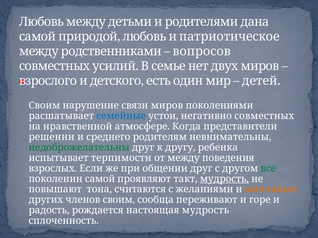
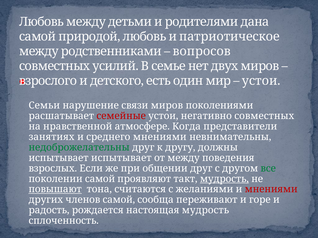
детей: детей -> устои (261, 81)
Своим: Своим -> Семьи (44, 106)
семейные colour: blue -> red (121, 116)
решении: решении -> занятиях (52, 137)
среднего родителям: родителям -> мнениями (160, 137)
ребенка: ребенка -> должны (218, 148)
испытывает терпимости: терпимости -> испытывает (121, 158)
повышают underline: none -> present (55, 190)
мнениями colour: orange -> red (271, 190)
членов своим: своим -> самой (119, 200)
